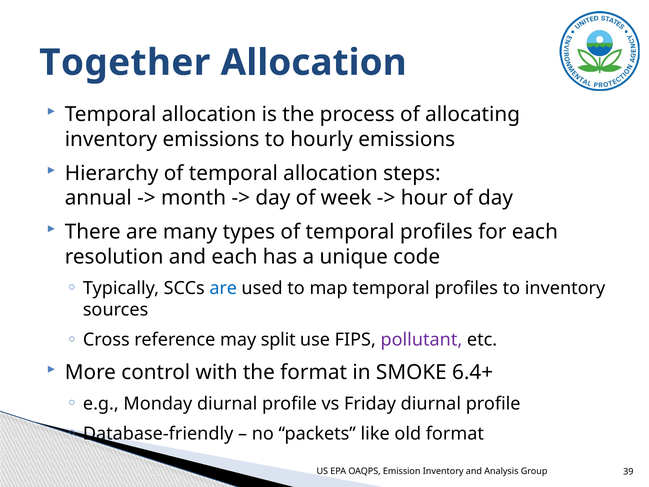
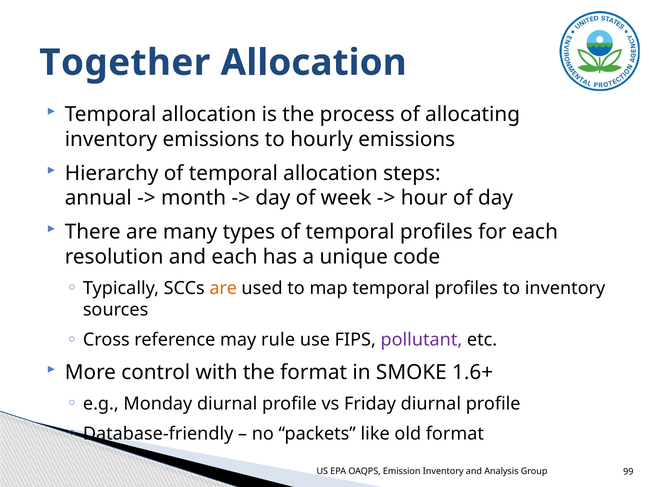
are colour: blue -> orange (223, 288)
split: split -> rule (278, 340)
6.4+: 6.4+ -> 1.6+ (473, 372)
39: 39 -> 99 (628, 471)
